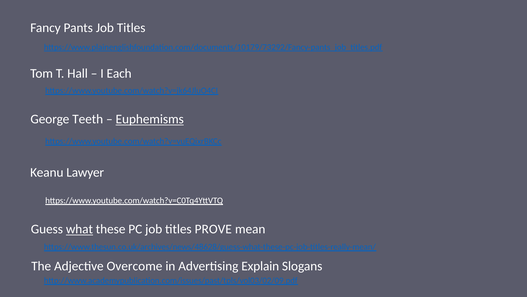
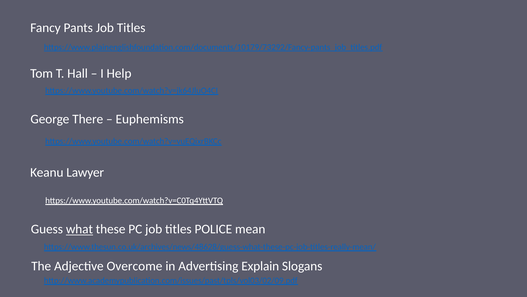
Each: Each -> Help (119, 73)
Teeth: Teeth -> There (88, 119)
Euphemisms underline: present -> none (150, 119)
PROVE: PROVE -> POLICE (213, 229)
